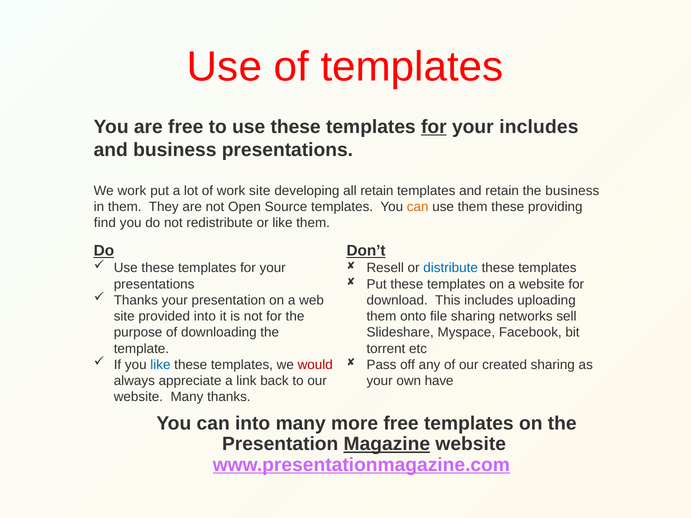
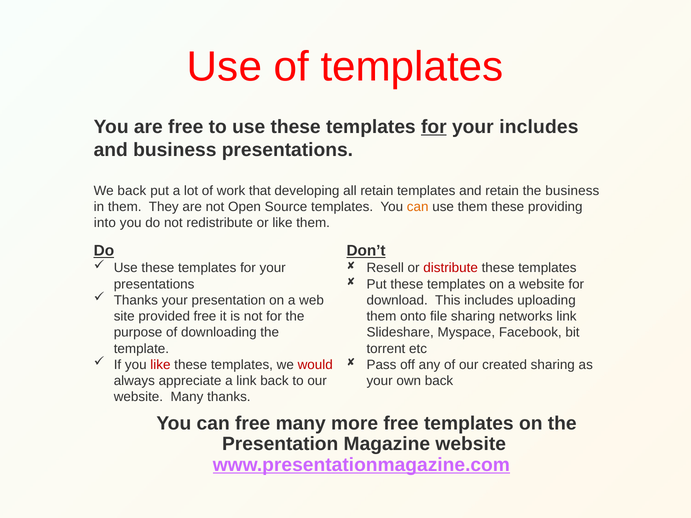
We work: work -> back (132, 191)
work site: site -> that (260, 191)
find: find -> into (105, 223)
distribute colour: blue -> red (451, 268)
provided into: into -> free (205, 316)
networks sell: sell -> link (566, 316)
like colour: blue -> red (160, 365)
own have: have -> back (439, 381)
can into: into -> free (253, 423)
Magazine underline: present -> none (387, 444)
